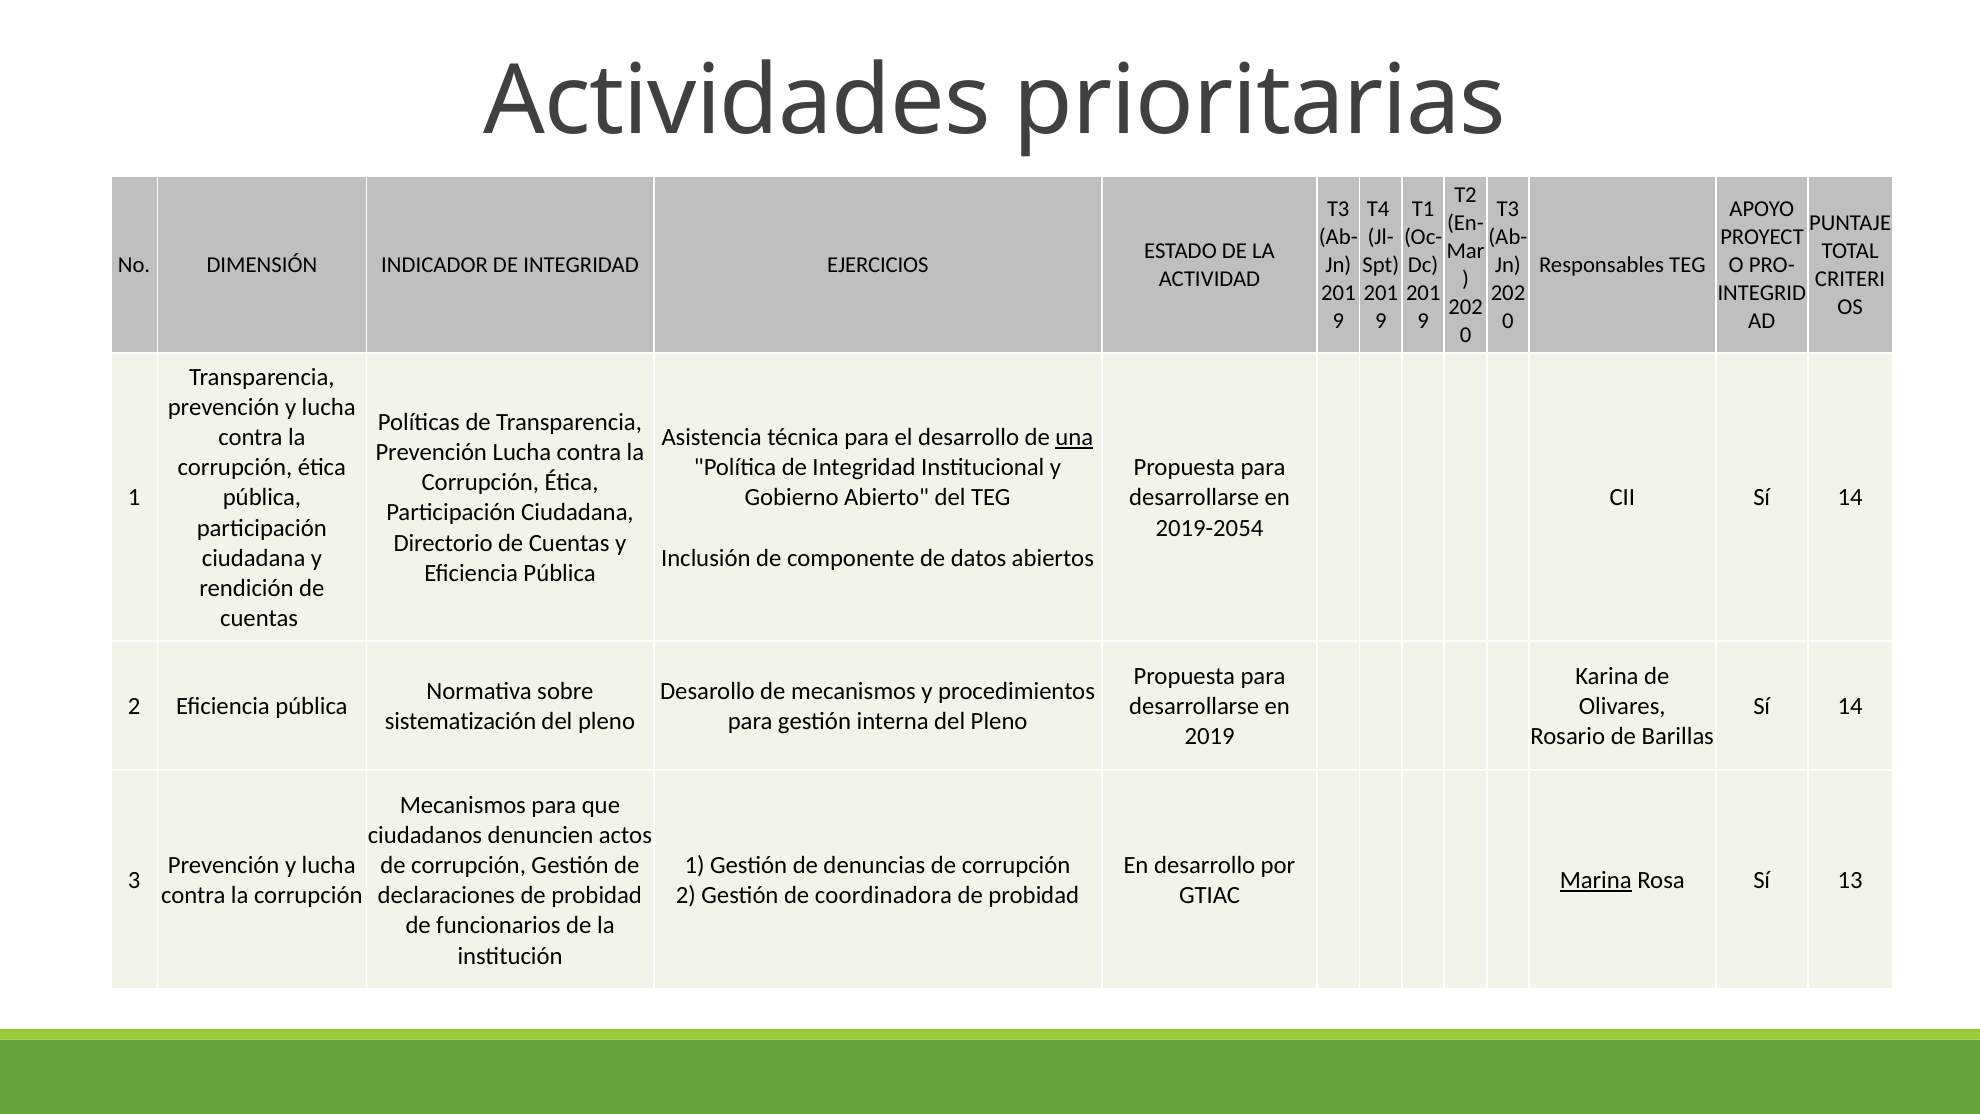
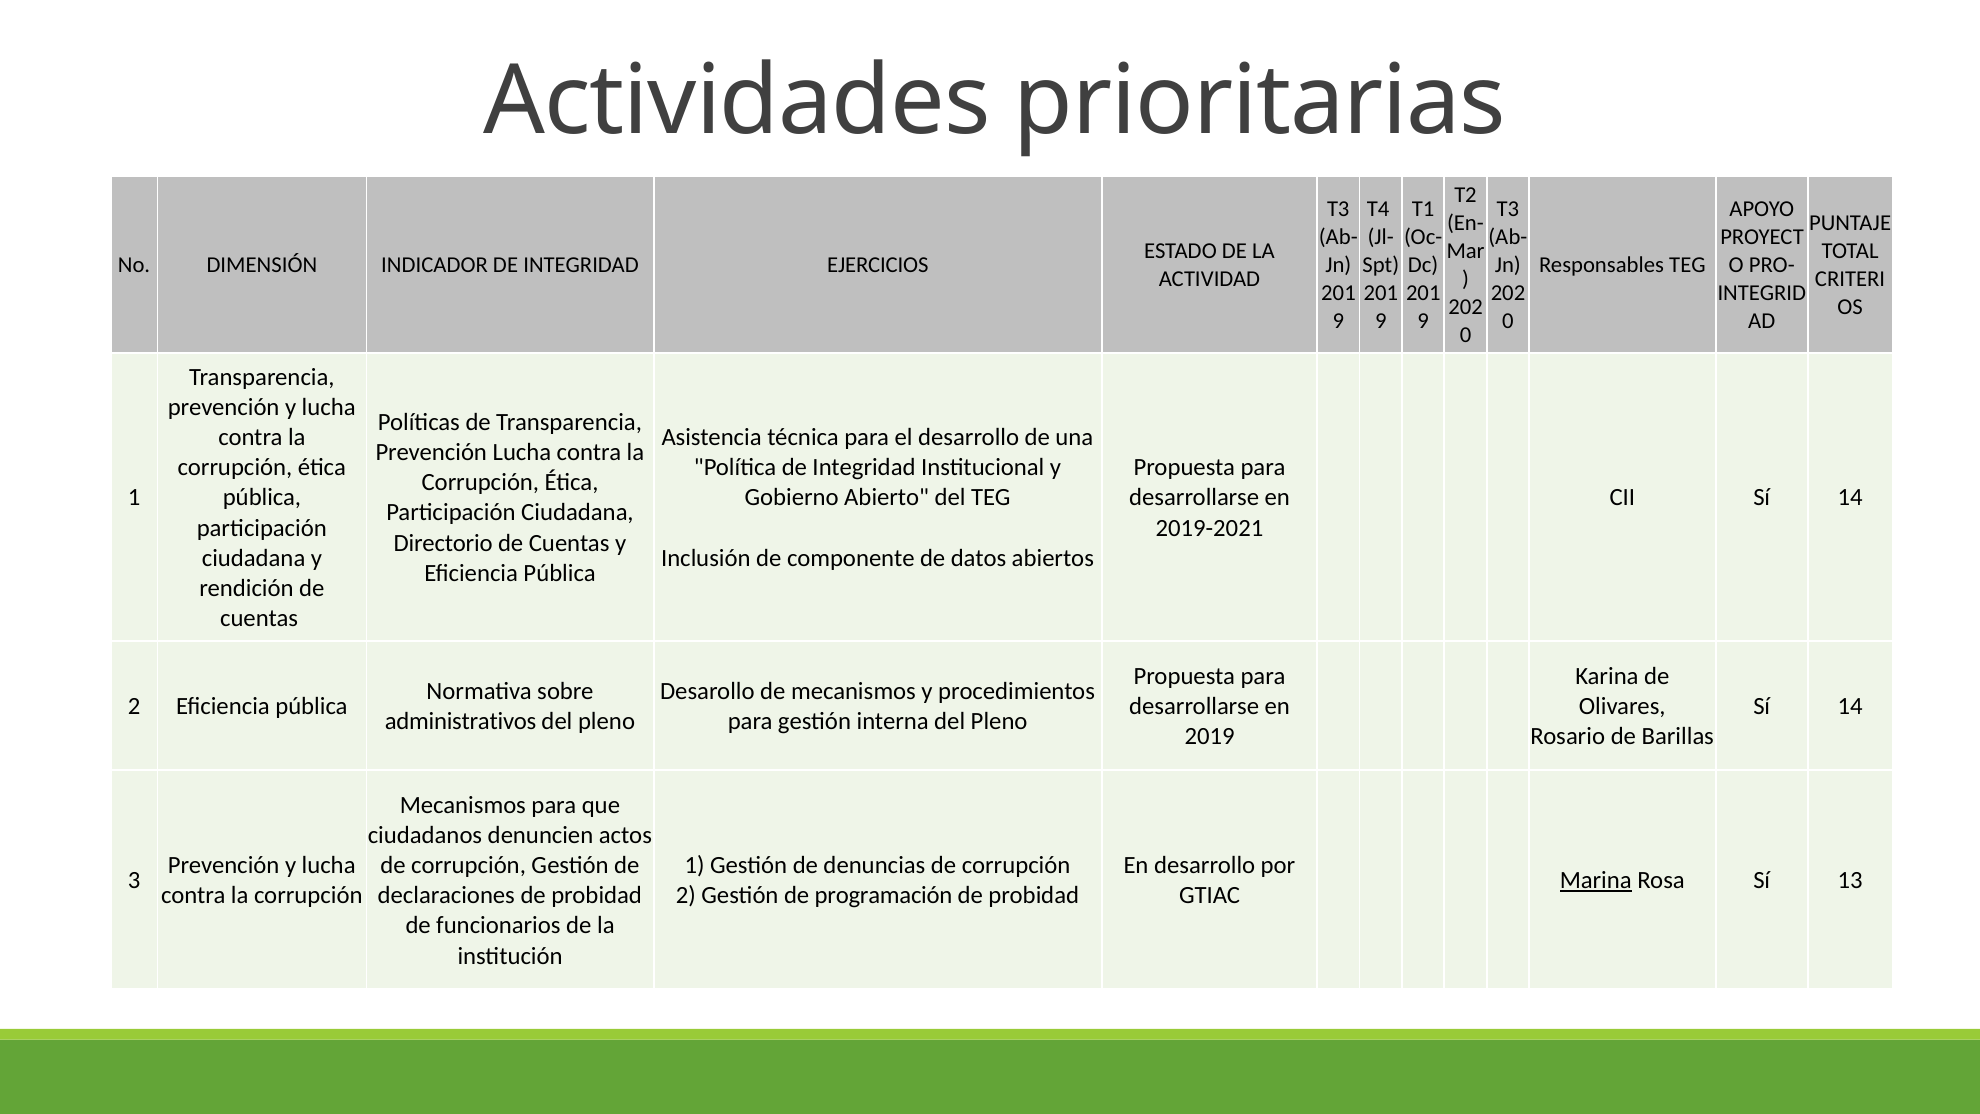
una underline: present -> none (1074, 437)
2019-2054: 2019-2054 -> 2019-2021 (1209, 528)
sistematización: sistematización -> administrativos (461, 721)
coordinadora: coordinadora -> programación (884, 895)
